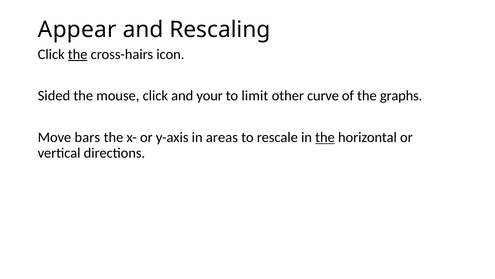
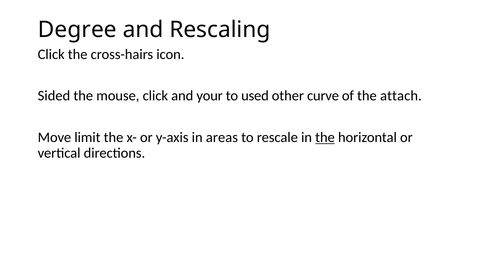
Appear: Appear -> Degree (77, 30)
the underline: present -> none (78, 54)
limit: limit -> used (255, 96)
graphs: graphs -> attach (401, 96)
bars: bars -> limit (87, 137)
